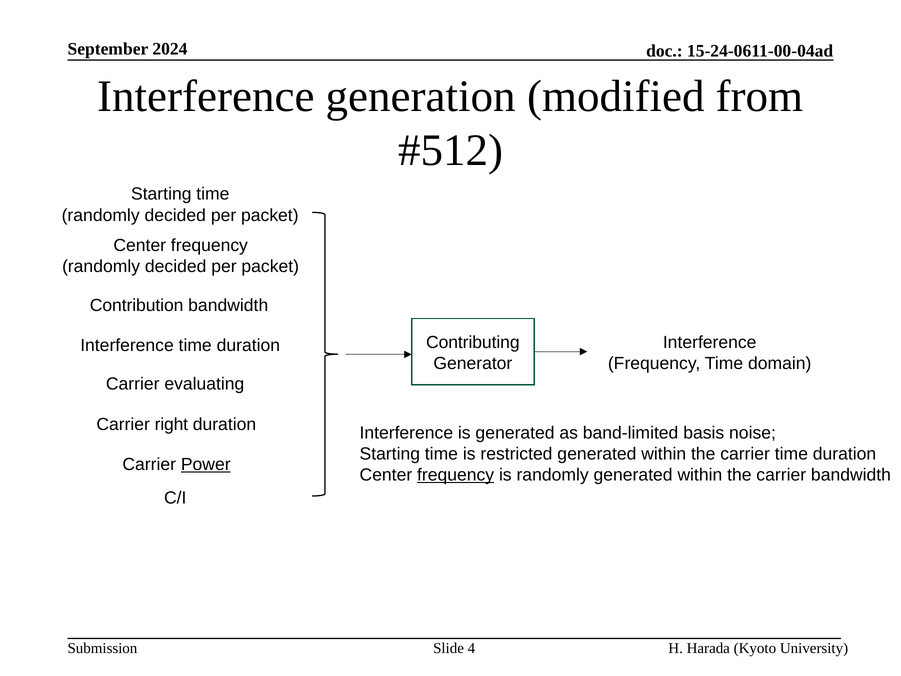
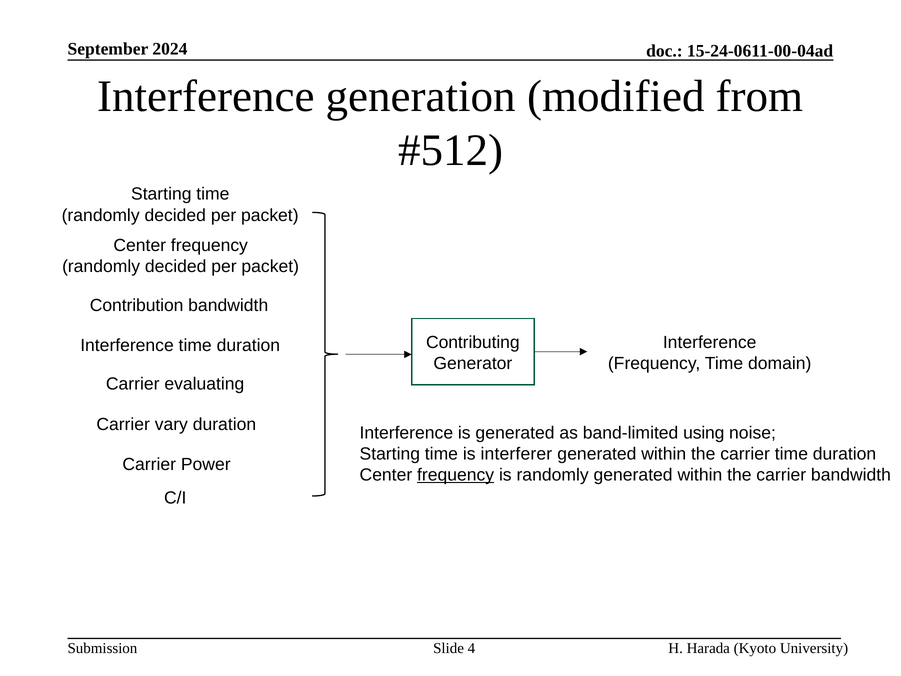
right: right -> vary (171, 424)
basis: basis -> using (704, 433)
restricted: restricted -> interferer (516, 454)
Power underline: present -> none (206, 464)
